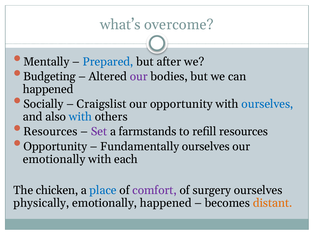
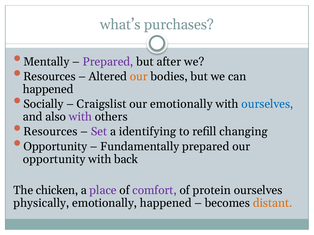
overcome: overcome -> purchases (179, 25)
Prepared colour: blue -> purple (108, 62)
Budgeting: Budgeting -> Resources (49, 77)
our colour: purple -> orange (139, 77)
our opportunity: opportunity -> emotionally (181, 104)
with colour: blue -> purple (80, 117)
farmstands: farmstands -> identifying (147, 132)
refill resources: resources -> changing (244, 132)
Fundamentally ourselves: ourselves -> prepared (206, 147)
emotionally: emotionally -> opportunity (54, 159)
each: each -> back (126, 159)
place colour: blue -> purple (103, 191)
surgery: surgery -> protein (212, 191)
